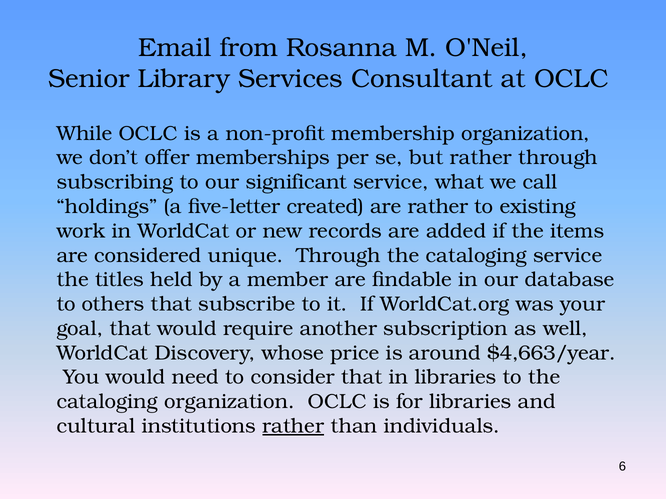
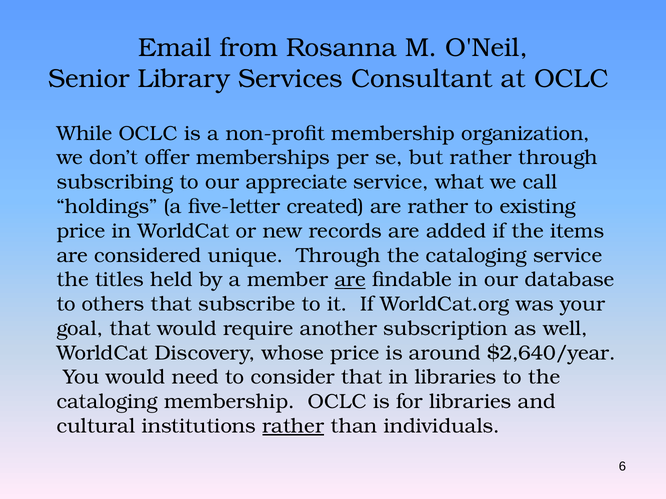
significant: significant -> appreciate (296, 182)
work: work -> price (81, 231)
are underline: none -> present (350, 280)
$4,663/year: $4,663/year -> $2,640/year (551, 353)
cataloging organization: organization -> membership (229, 402)
